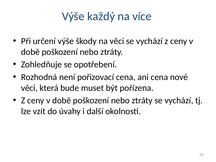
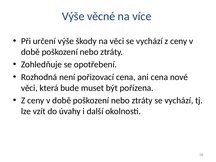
každý: každý -> věcné (101, 16)
